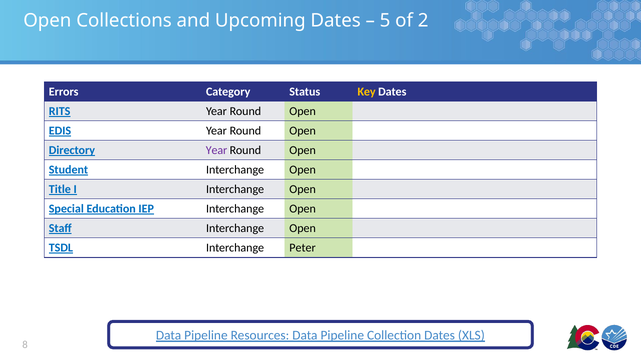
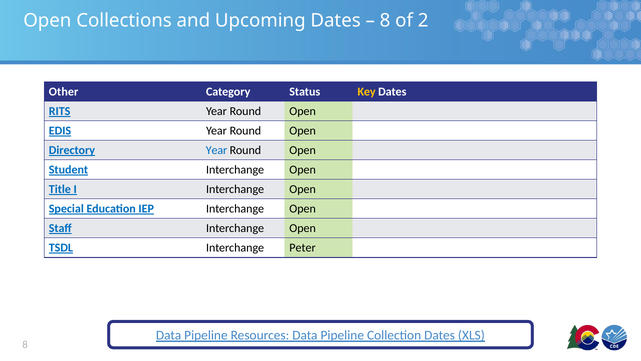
5: 5 -> 8 (385, 21)
Errors: Errors -> Other (64, 92)
Year colour: purple -> blue (217, 150)
